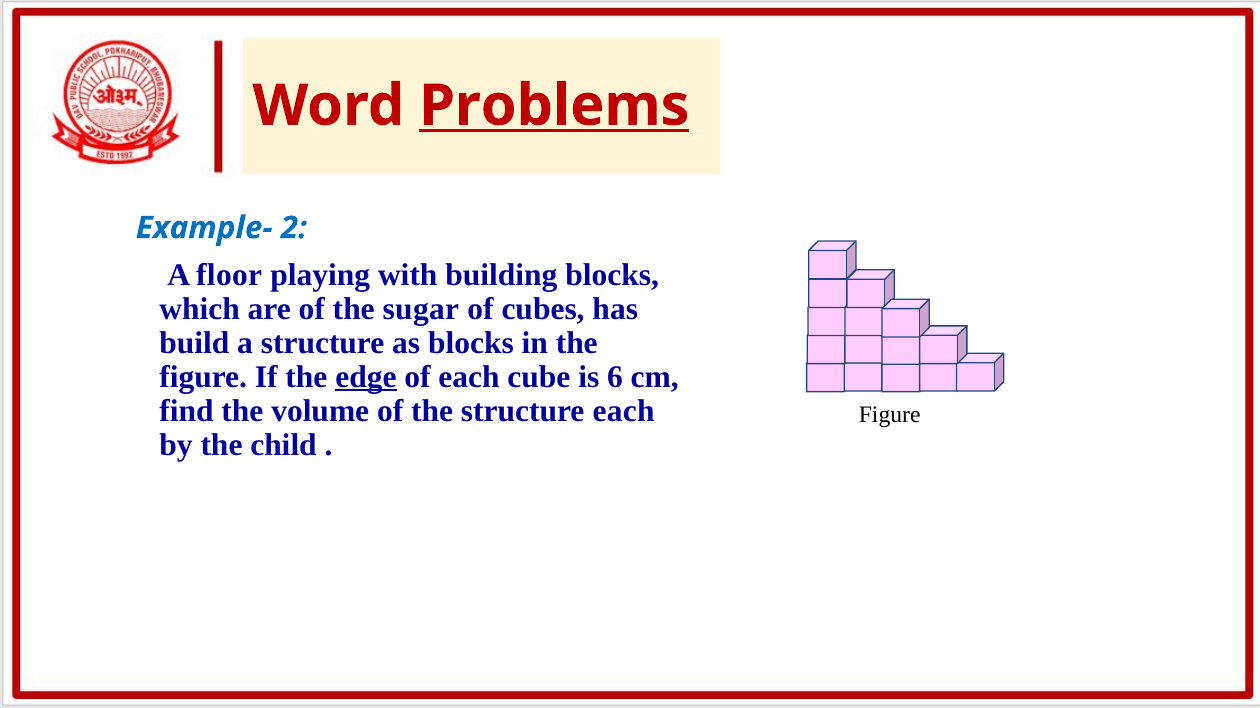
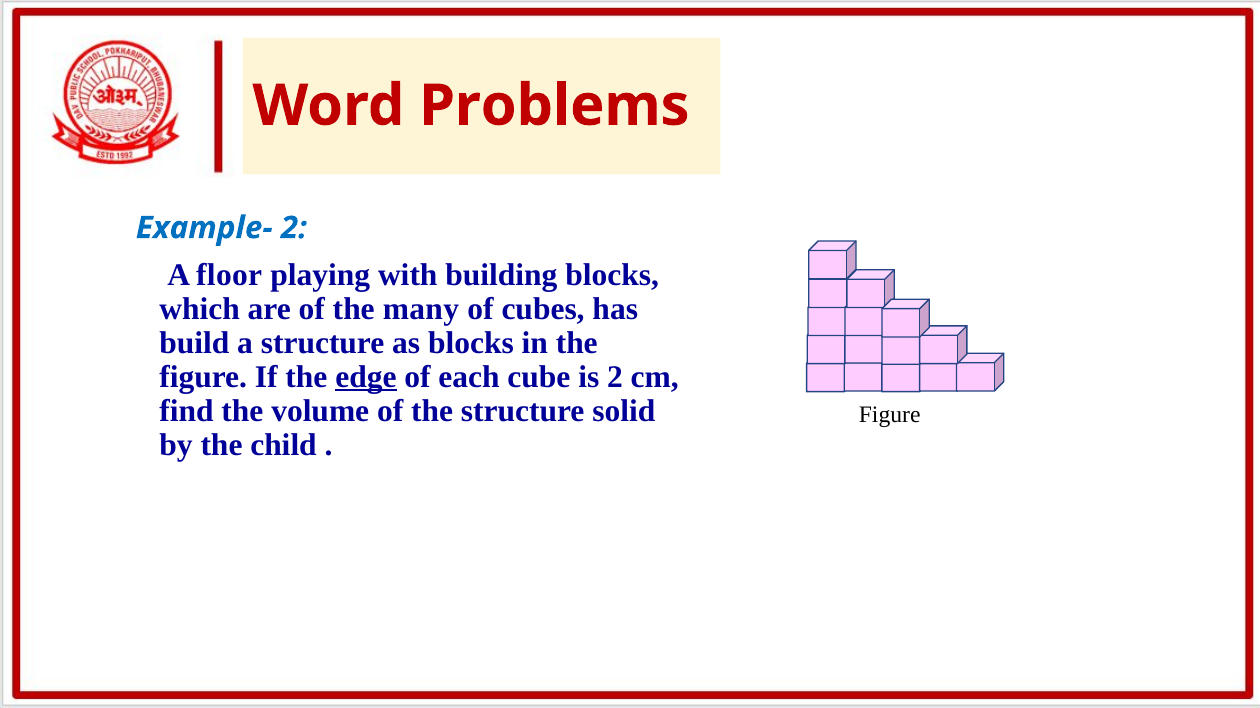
Problems underline: present -> none (554, 106)
sugar: sugar -> many (421, 309)
is 6: 6 -> 2 (615, 377)
structure each: each -> solid (624, 411)
